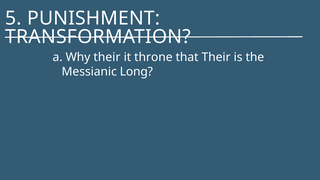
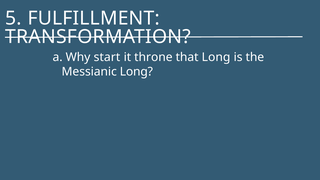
PUNISHMENT: PUNISHMENT -> FULFILLMENT (94, 18)
Why their: their -> start (107, 57)
that Their: Their -> Long (216, 57)
